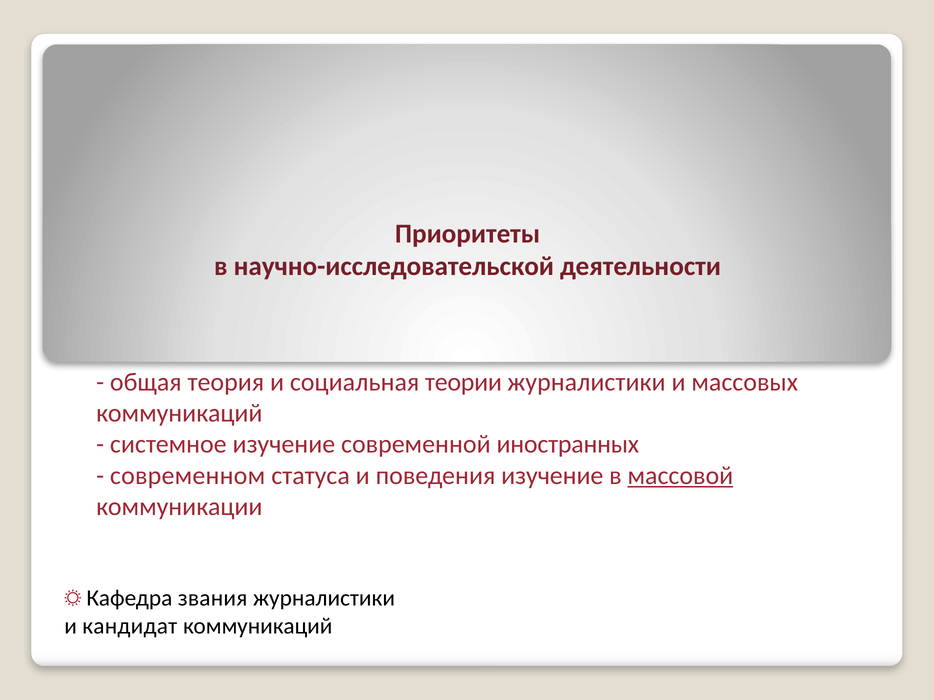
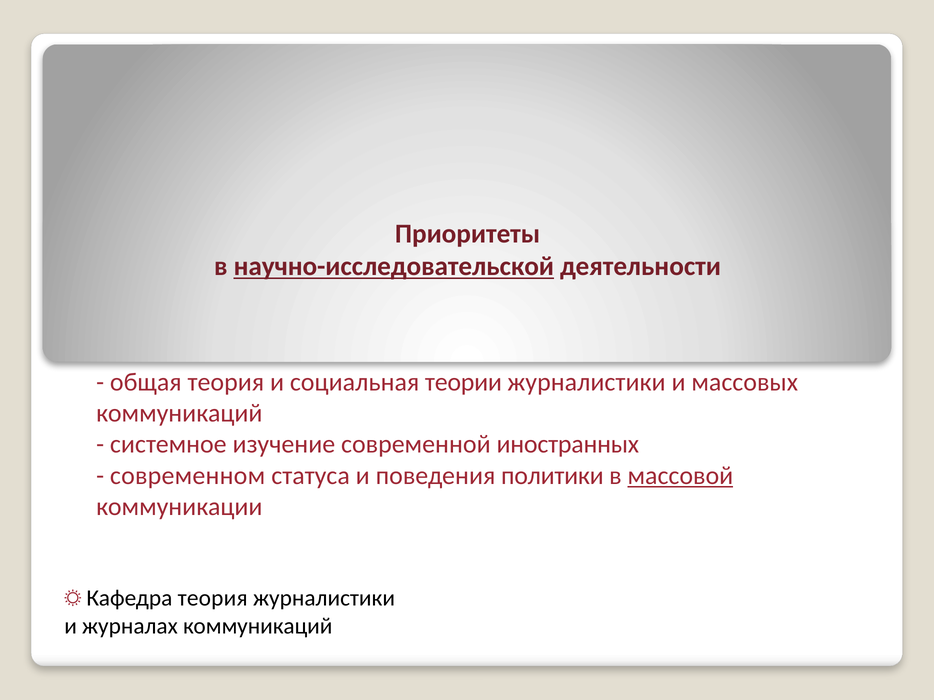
научно-исследовательской underline: none -> present (394, 267)
поведения изучение: изучение -> политики (552, 476)
Кафедра звания: звания -> теория (213, 598)
кандидат: кандидат -> журналах (130, 626)
